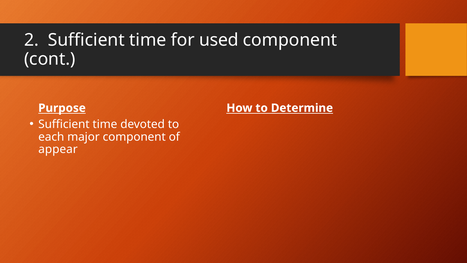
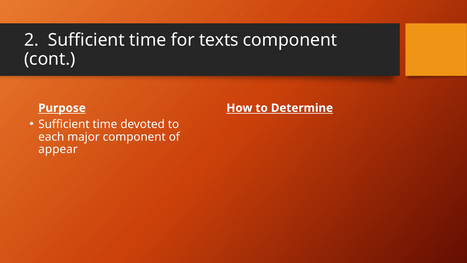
used: used -> texts (219, 40)
